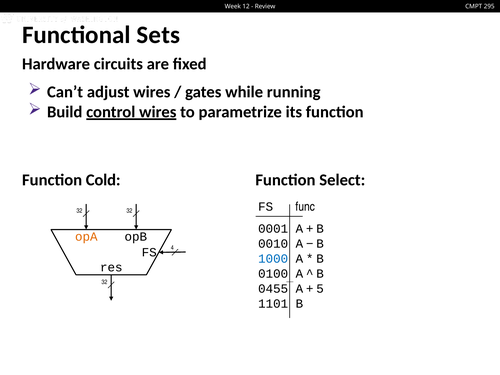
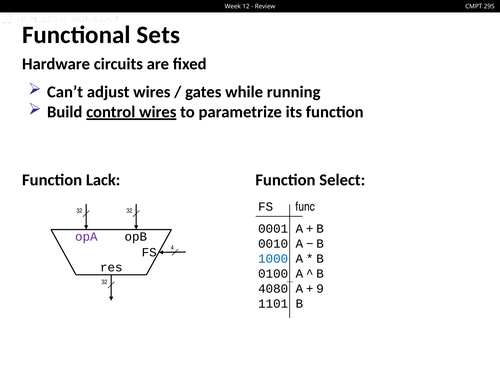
Cold: Cold -> Lack (103, 180)
opA colour: orange -> purple (86, 237)
0455: 0455 -> 4080 (273, 289)
5: 5 -> 9 (320, 289)
